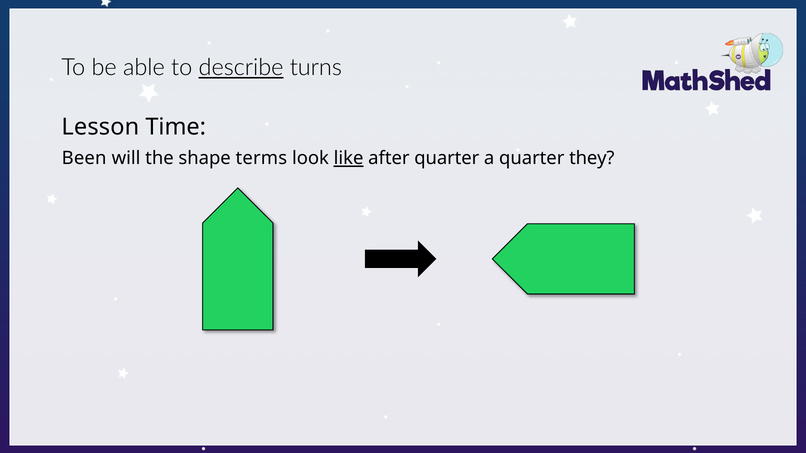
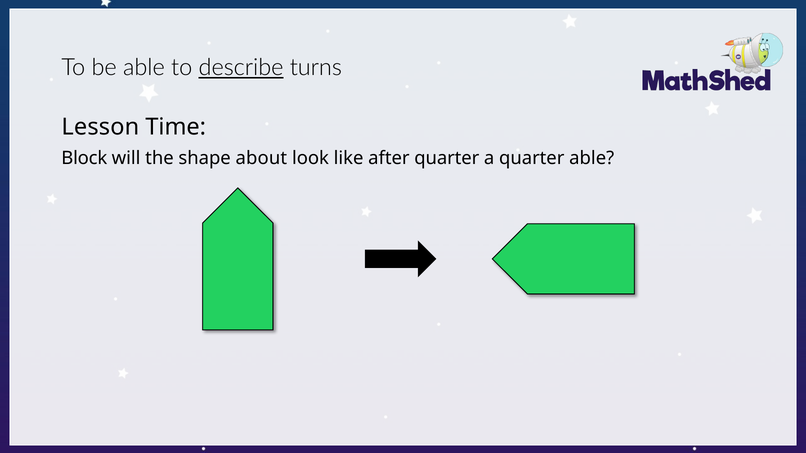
Been: Been -> Block (84, 158)
terms: terms -> about (261, 158)
like underline: present -> none (349, 158)
quarter they: they -> able (592, 158)
